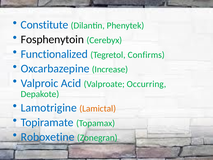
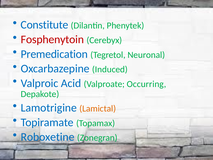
Fosphenytoin colour: black -> red (52, 39)
Functionalized: Functionalized -> Premedication (54, 54)
Confirms: Confirms -> Neuronal (146, 55)
Increase: Increase -> Induced (110, 69)
